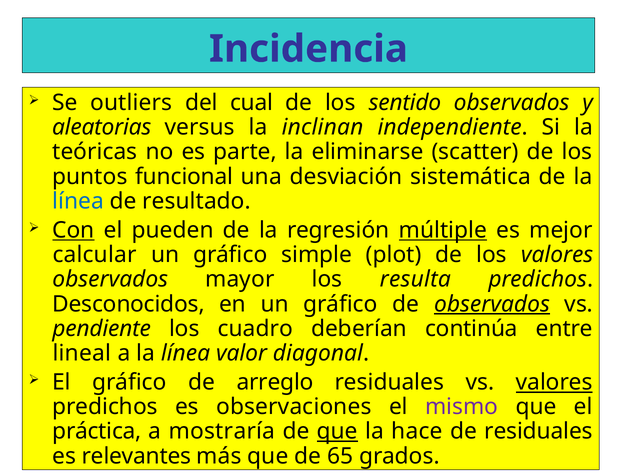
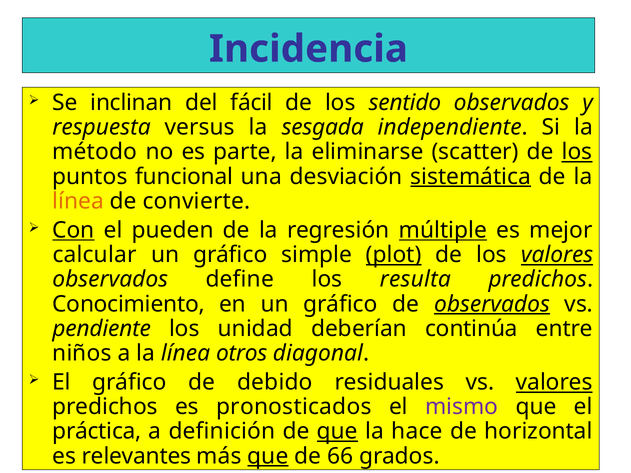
outliers: outliers -> inclinan (131, 103)
cual: cual -> fácil (252, 103)
aleatorias: aleatorias -> respuesta (102, 127)
inclinan: inclinan -> sesgada (323, 127)
teóricas: teóricas -> método (95, 152)
los underline: none -> present (577, 152)
sistemática underline: none -> present (471, 177)
línea colour: blue -> orange (78, 201)
resultado: resultado -> convierte (197, 201)
plot underline: none -> present (394, 255)
valores underline: none -> present (557, 255)
mayor: mayor -> define (240, 280)
Desconocidos: Desconocidos -> Conocimiento (129, 304)
cuadro: cuadro -> unidad (255, 329)
lineal: lineal -> niños (82, 353)
valor: valor -> otros (242, 353)
arreglo: arreglo -> debido (275, 382)
observaciones: observaciones -> pronosticados (294, 407)
mostraría: mostraría -> definición (222, 432)
de residuales: residuales -> horizontal (538, 432)
que underline: none -> present (268, 456)
65: 65 -> 66 (340, 456)
